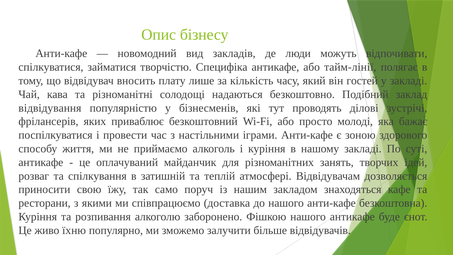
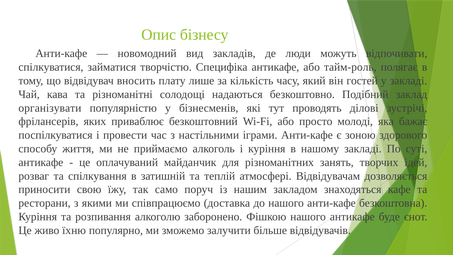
тайм-лінії: тайм-лінії -> тайм-роль (350, 67)
відвідування: відвідування -> організувати (50, 108)
